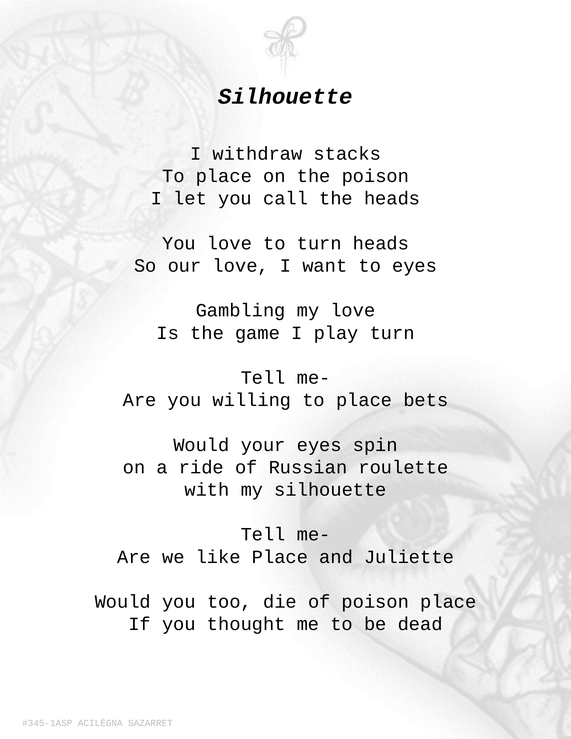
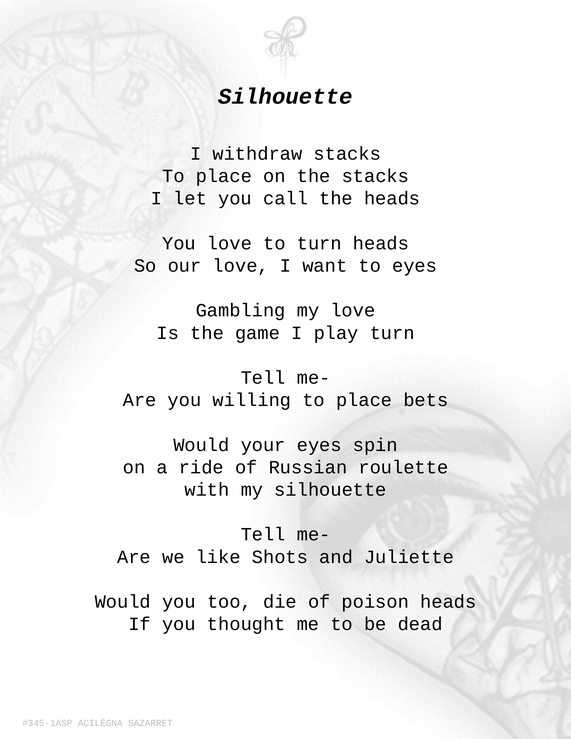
the poison: poison -> stacks (375, 176)
like Place: Place -> Shots (280, 557)
poison place: place -> heads (448, 602)
